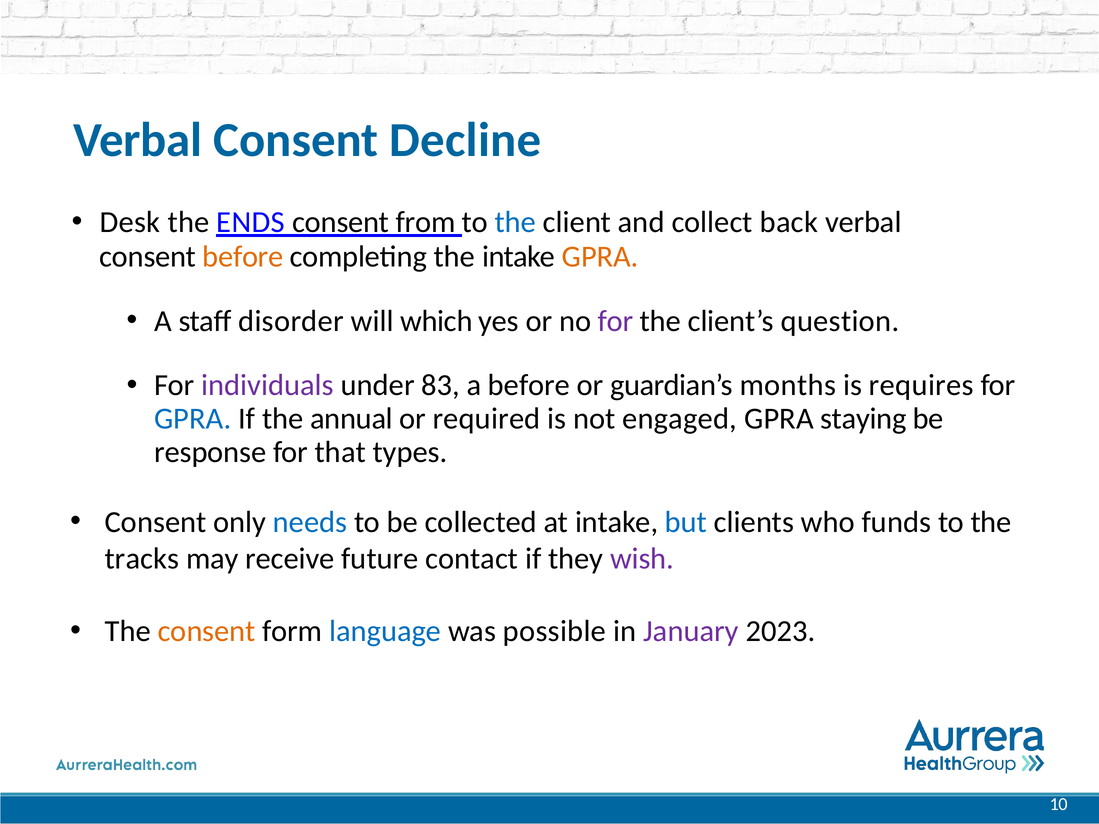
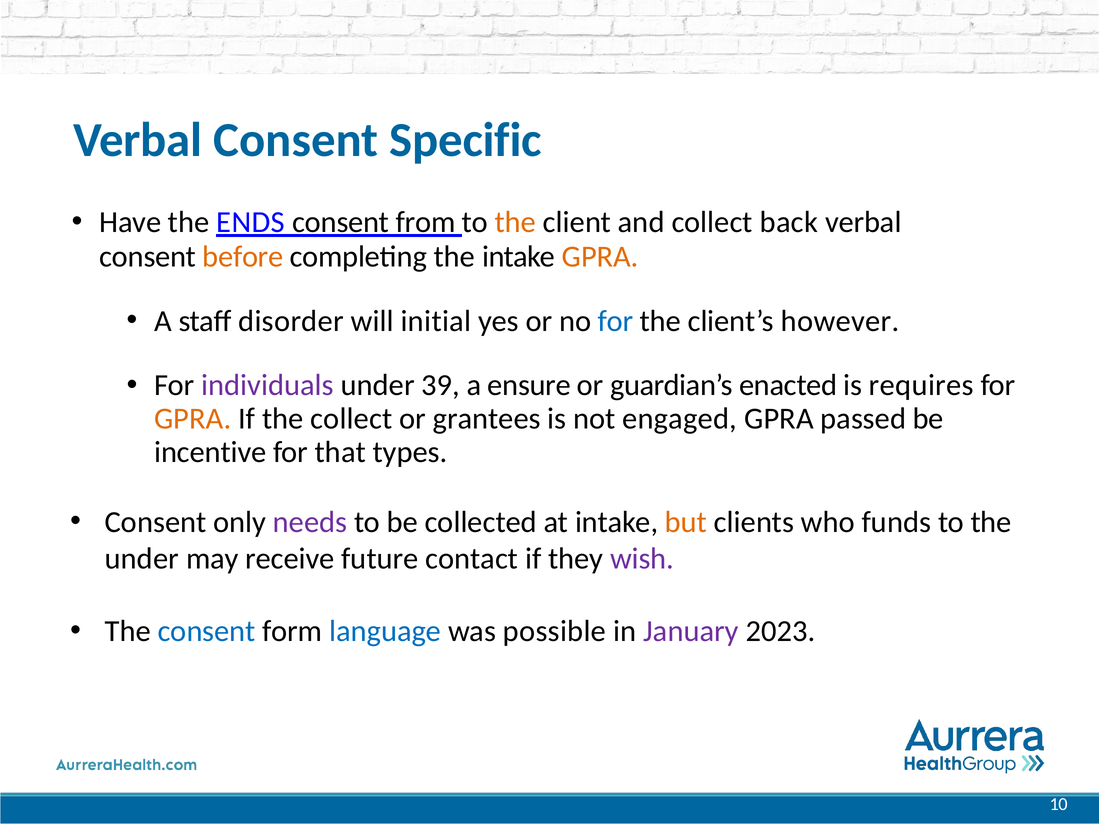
Decline: Decline -> Specific (466, 140)
Desk: Desk -> Have (130, 222)
the colour: blue -> orange (515, 222)
which: which -> initial (436, 321)
for colour: purple -> blue (616, 321)
question: question -> however (840, 321)
83: 83 -> 39 (441, 385)
a before: before -> ensure (529, 385)
months: months -> enacted (788, 385)
GPRA colour: blue -> orange (193, 419)
the annual: annual -> collect (351, 419)
required: required -> grantees (487, 419)
staying: staying -> passed (863, 419)
response: response -> incentive (210, 452)
needs colour: blue -> purple (310, 522)
but colour: blue -> orange (686, 522)
tracks: tracks -> under (142, 559)
consent colour: orange -> blue (207, 631)
